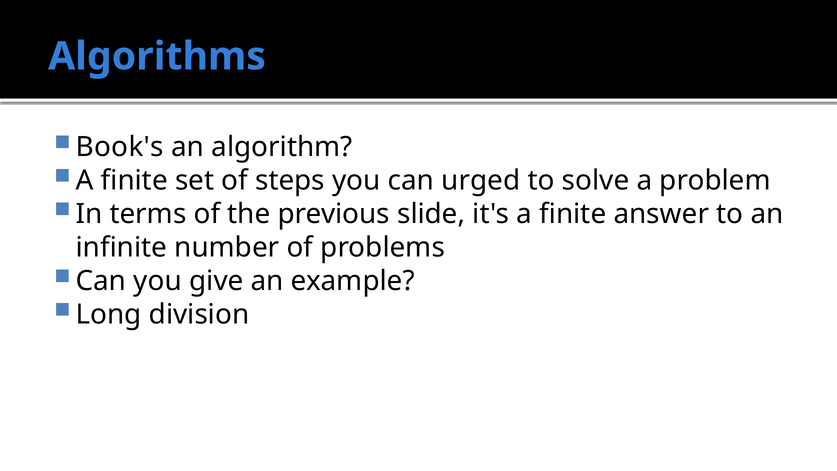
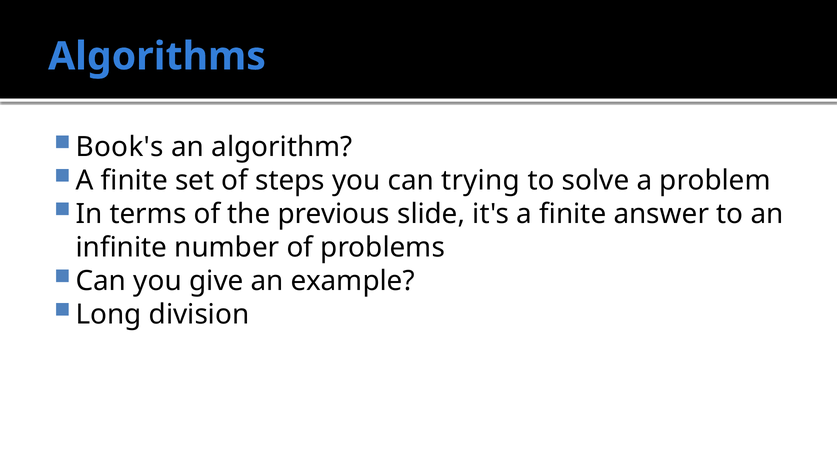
urged: urged -> trying (481, 180)
